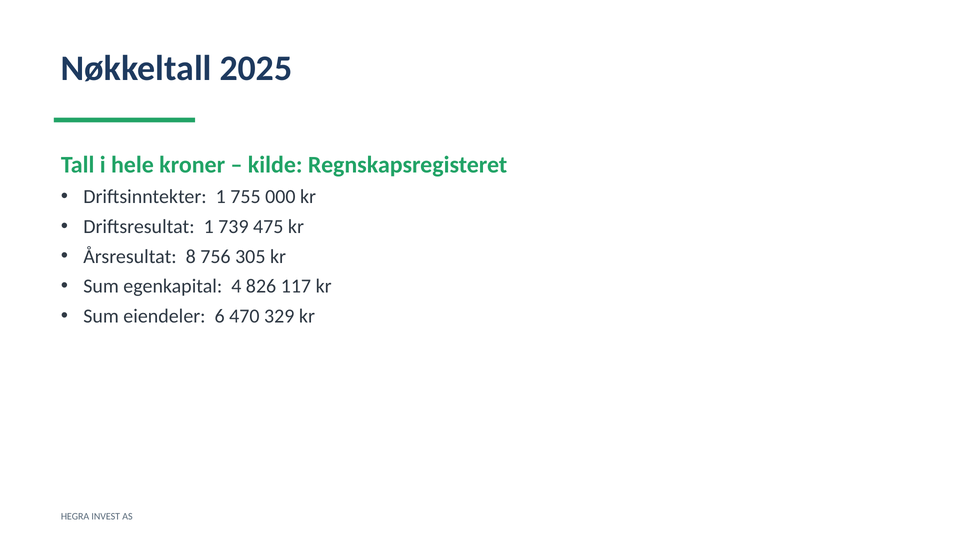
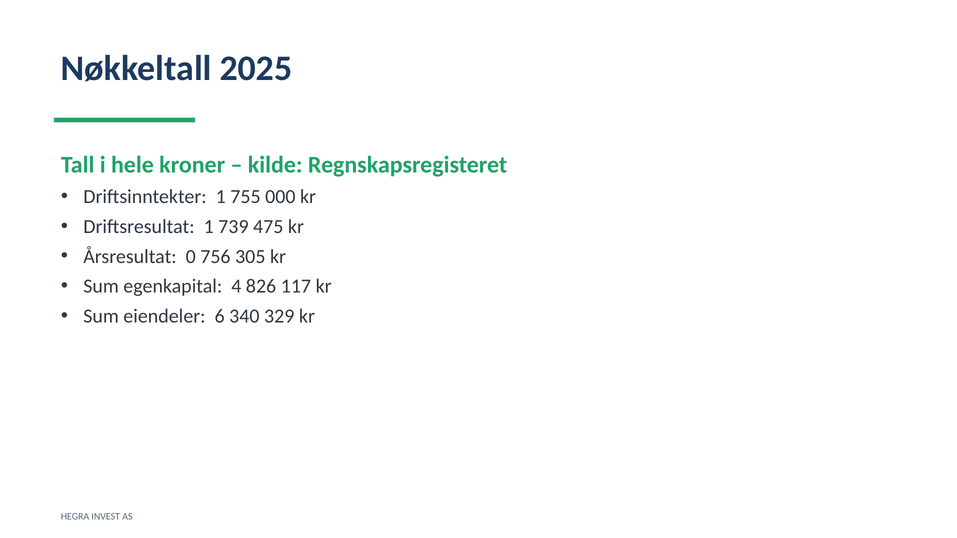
8: 8 -> 0 (191, 257)
470: 470 -> 340 (244, 316)
